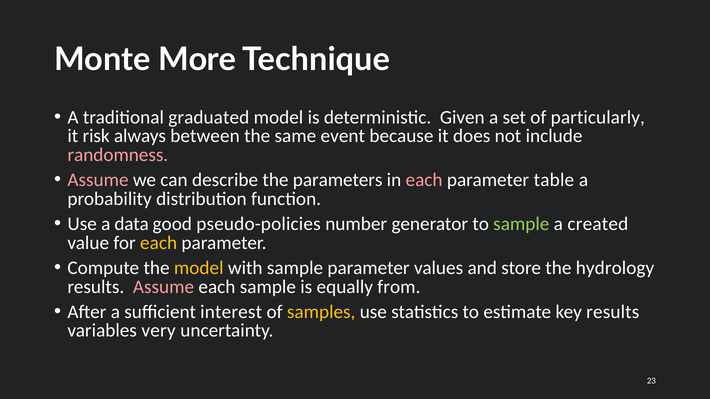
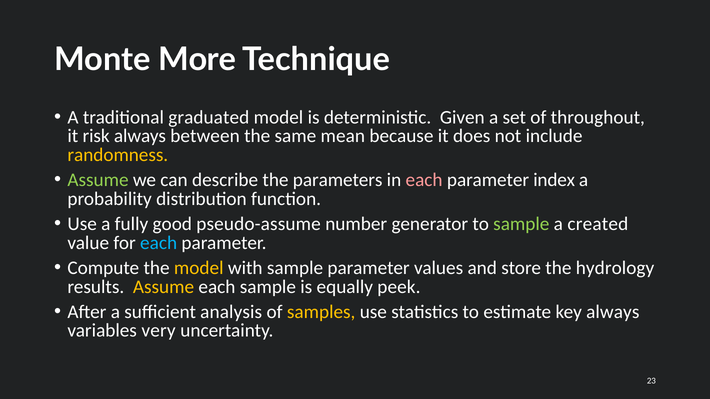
particularly: particularly -> throughout (598, 118)
event: event -> mean (343, 136)
randomness colour: pink -> yellow (118, 155)
Assume colour: pink -> light green (98, 180)
table: table -> index (554, 180)
data: data -> fully (131, 224)
pseudo-policies: pseudo-policies -> pseudo-assume (259, 224)
each colour: yellow -> light blue (159, 243)
Assume colour: pink -> yellow (163, 287)
from: from -> peek (399, 287)
interest: interest -> analysis (231, 312)
key results: results -> always (613, 312)
